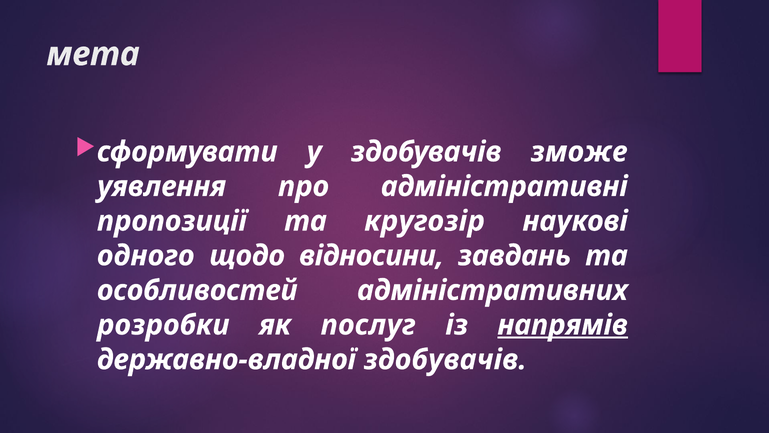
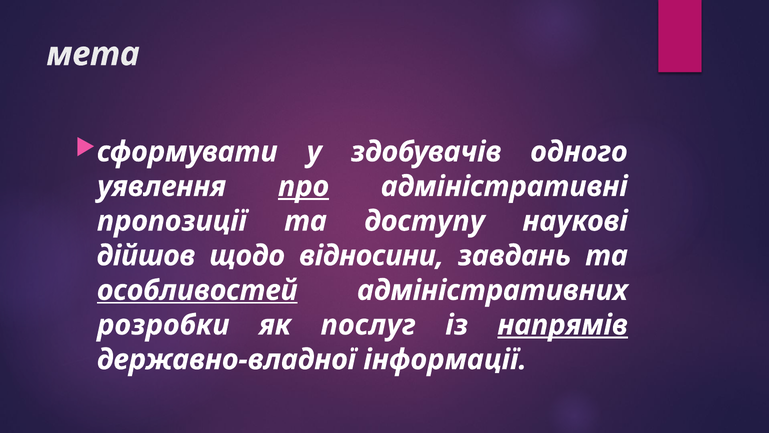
зможе: зможе -> одного (579, 152)
про underline: none -> present (304, 186)
кругозір: кругозір -> доступу (425, 221)
одного: одного -> дійшов (146, 256)
особливостей underline: none -> present (197, 290)
державно-владної здобувачів: здобувачів -> інформації (445, 359)
